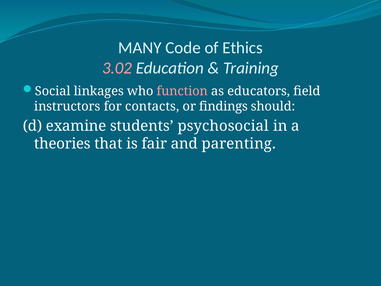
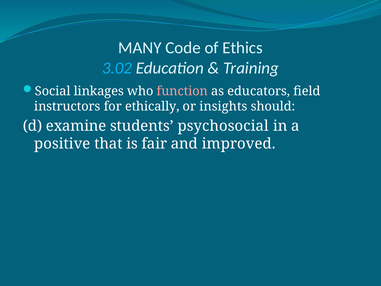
3.02 colour: pink -> light blue (117, 68)
contacts: contacts -> ethically (152, 106)
findings: findings -> insights (223, 106)
theories: theories -> positive (62, 144)
parenting: parenting -> improved (239, 144)
